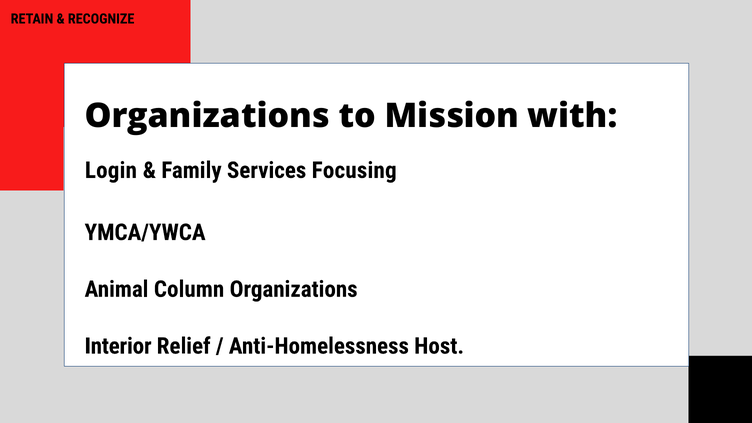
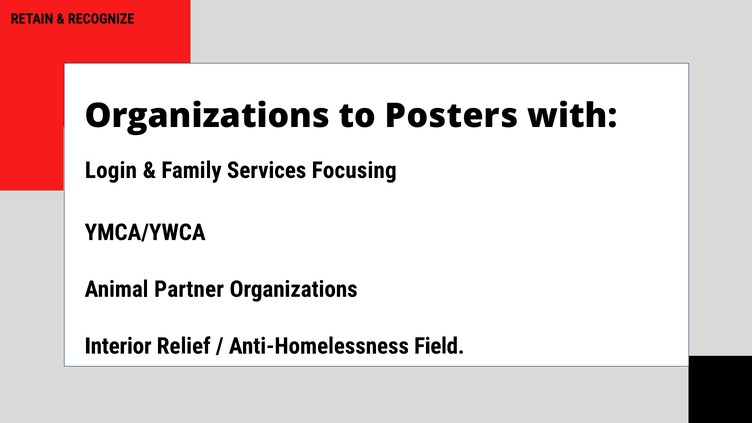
Mission: Mission -> Posters (452, 116)
Column: Column -> Partner (189, 289)
Host: Host -> Field (439, 346)
